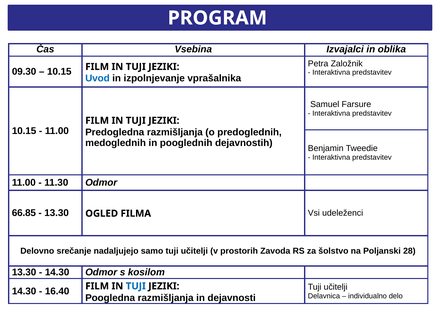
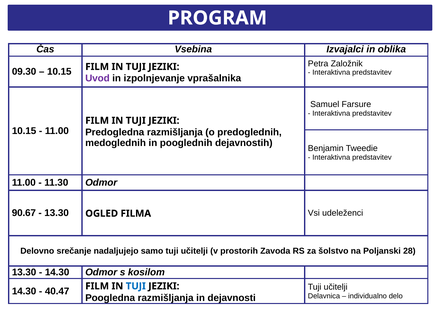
Uvod colour: blue -> purple (97, 78)
66.85: 66.85 -> 90.67 (24, 213)
16.40: 16.40 -> 40.47 (57, 291)
